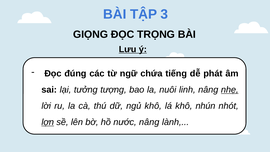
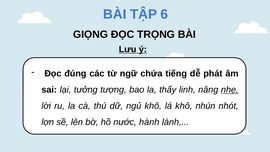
3: 3 -> 6 (164, 14)
nuôi: nuôi -> thấy (168, 90)
lợn underline: present -> none (48, 122)
nước nâng: nâng -> hành (149, 122)
